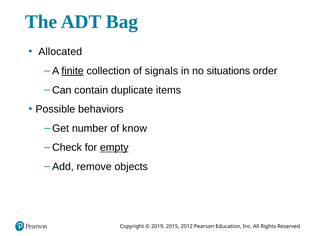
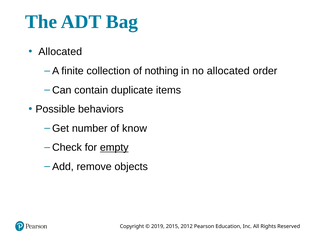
finite underline: present -> none (73, 71)
signals: signals -> nothing (162, 71)
no situations: situations -> allocated (228, 71)
